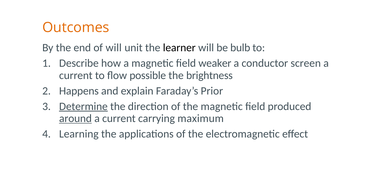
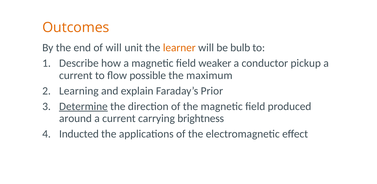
learner colour: black -> orange (179, 48)
screen: screen -> pickup (306, 63)
brightness: brightness -> maximum (209, 75)
Happens: Happens -> Learning (79, 91)
around underline: present -> none (75, 119)
maximum: maximum -> brightness (201, 119)
Learning: Learning -> Inducted (79, 134)
